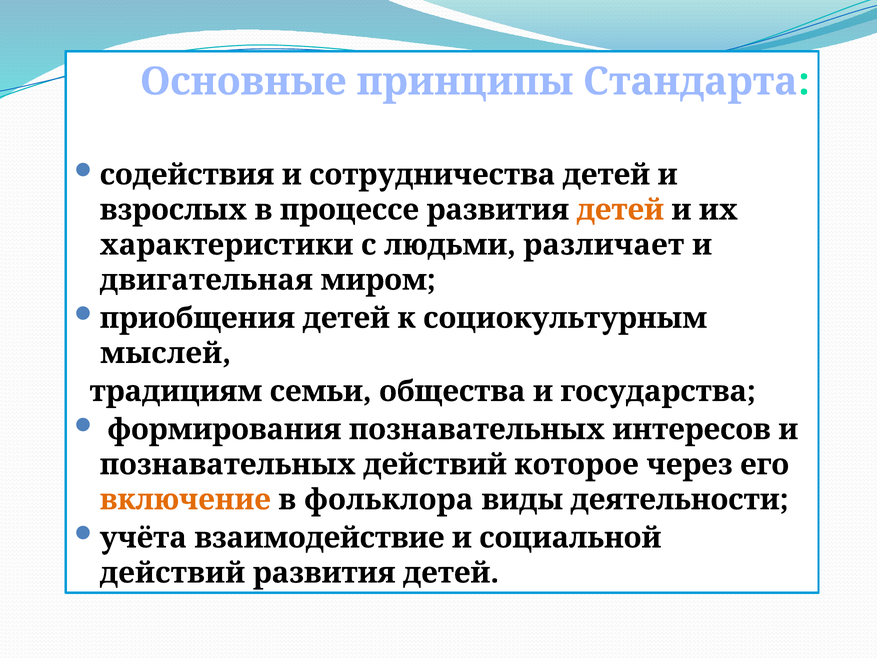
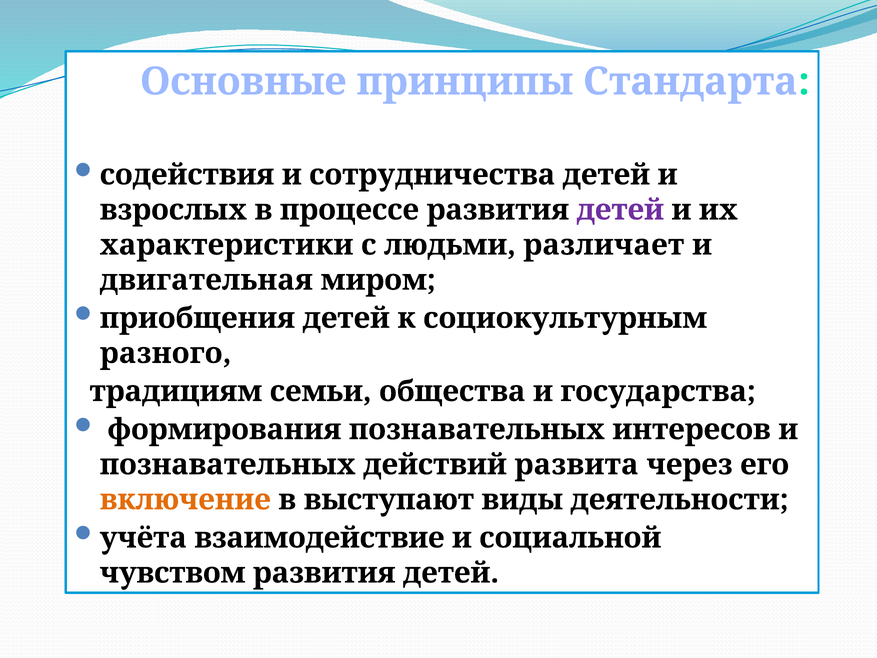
детей colour: orange -> purple (620, 210)
мыслей: мыслей -> разного (166, 353)
которое: которое -> развита (577, 464)
фольклора: фольклора -> выступают (389, 500)
действий: действий -> чувством (173, 573)
